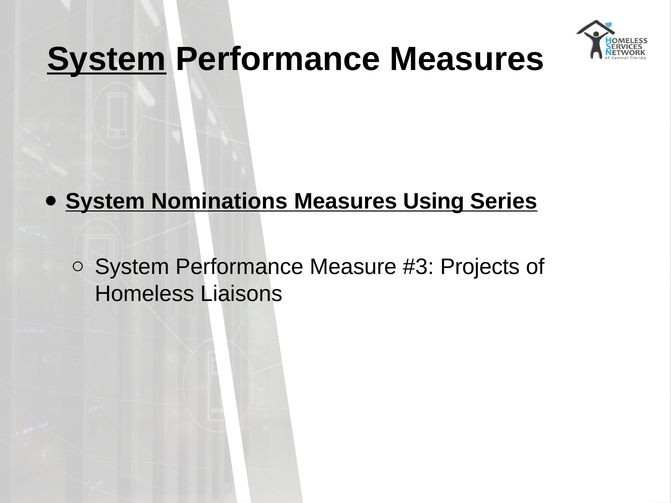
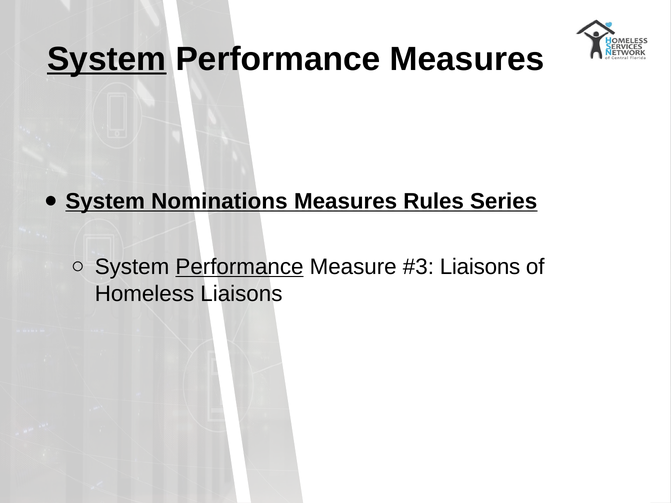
Using: Using -> Rules (434, 201)
Performance underline: none -> present (240, 267)
Projects: Projects -> Liaisons (480, 267)
